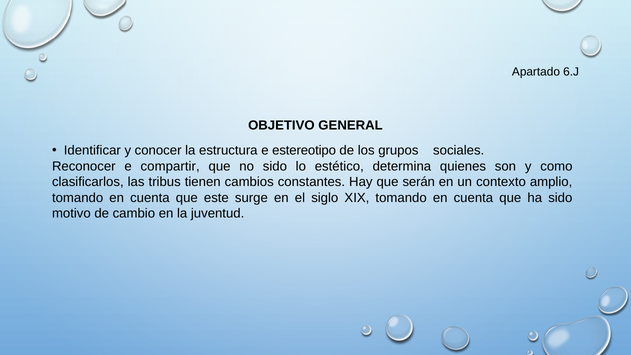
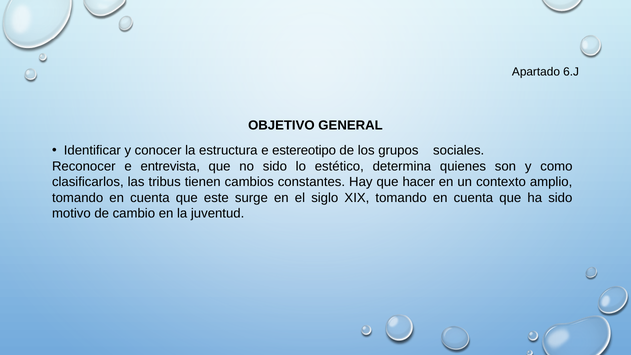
compartir: compartir -> entrevista (170, 166)
serán: serán -> hacer (419, 182)
